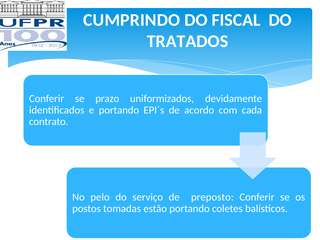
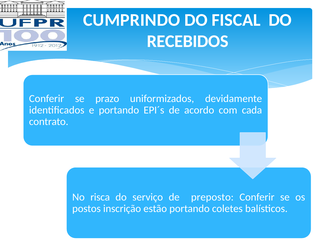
TRATADOS: TRATADOS -> RECEBIDOS (188, 41)
pelo: pelo -> risca (100, 197)
tomadas: tomadas -> inscrição (122, 208)
